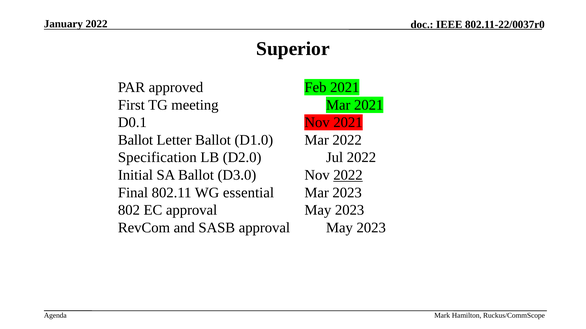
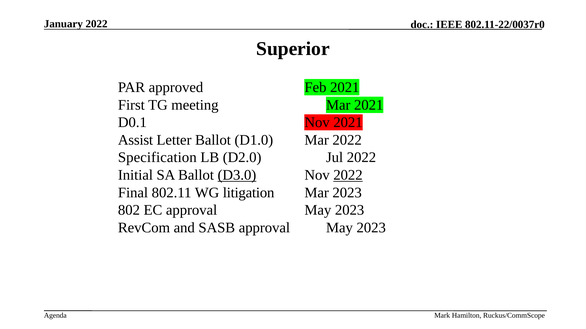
Ballot: Ballot -> Assist (136, 140)
D3.0 underline: none -> present (237, 175)
essential: essential -> litigation (249, 193)
